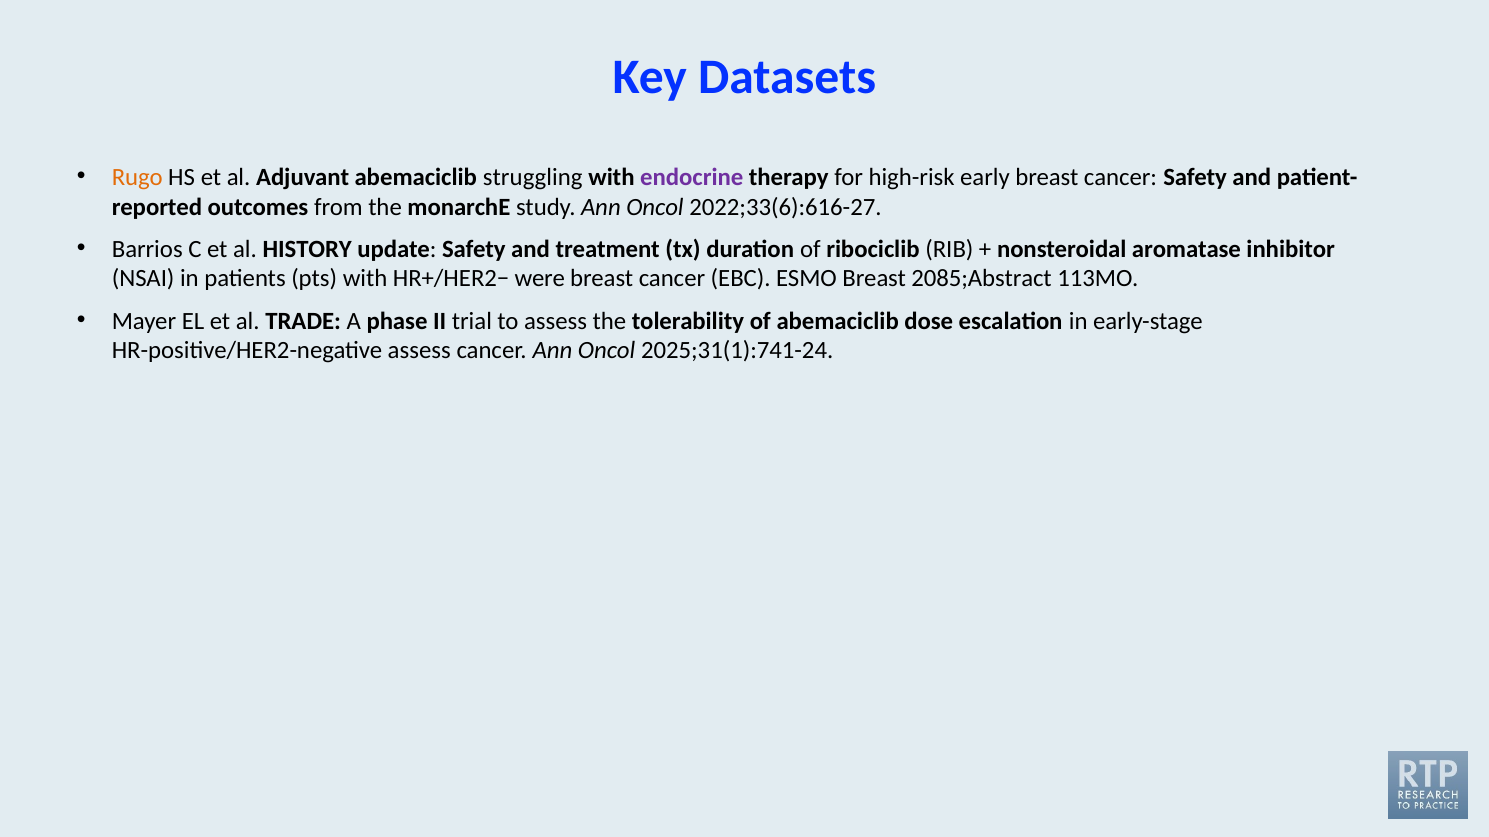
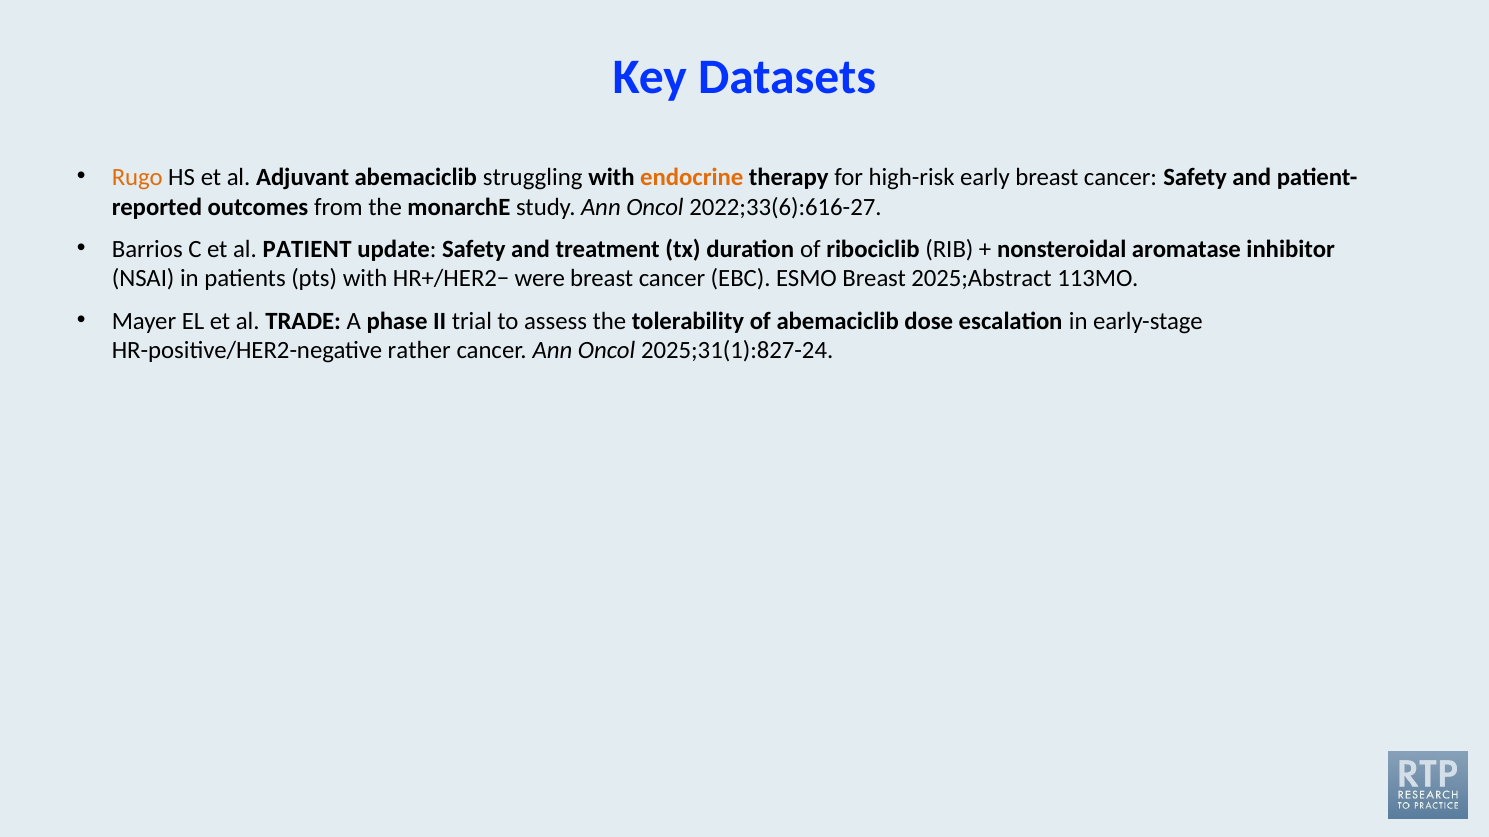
endocrine colour: purple -> orange (692, 177)
HISTORY: HISTORY -> PATIENT (307, 249)
2085;Abstract: 2085;Abstract -> 2025;Abstract (982, 279)
HR-positive/HER2-negative assess: assess -> rather (419, 351)
2025;31(1):741-24: 2025;31(1):741-24 -> 2025;31(1):827-24 (737, 351)
